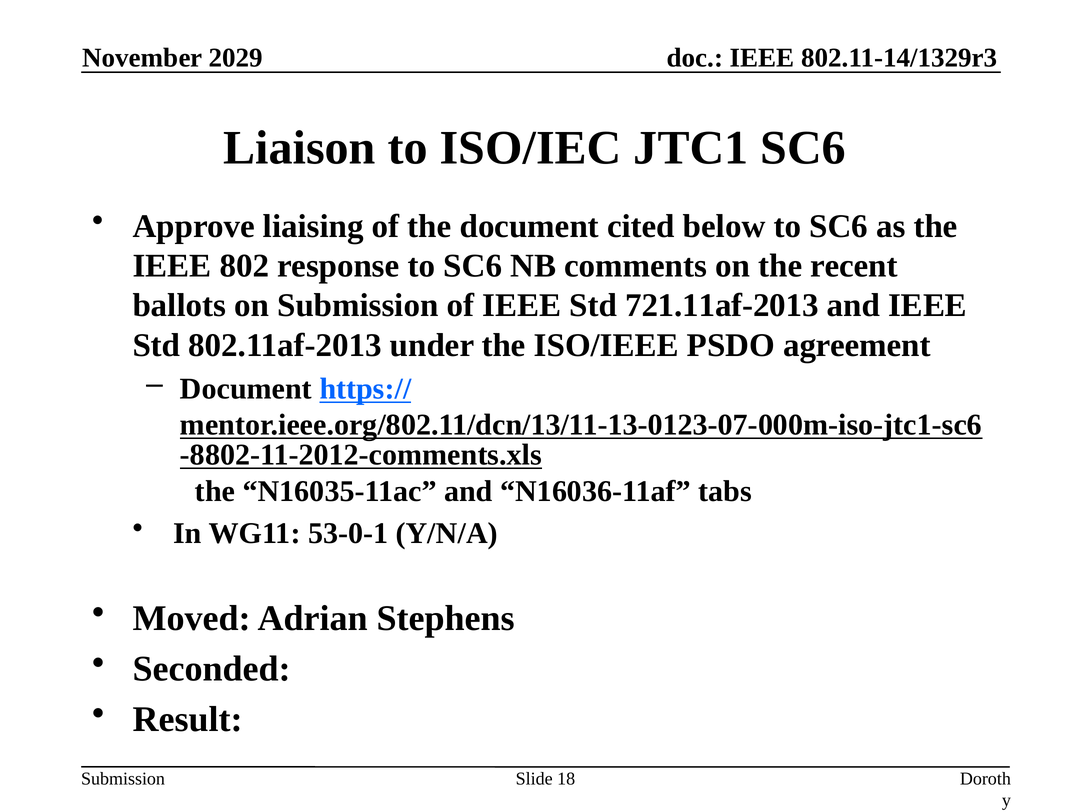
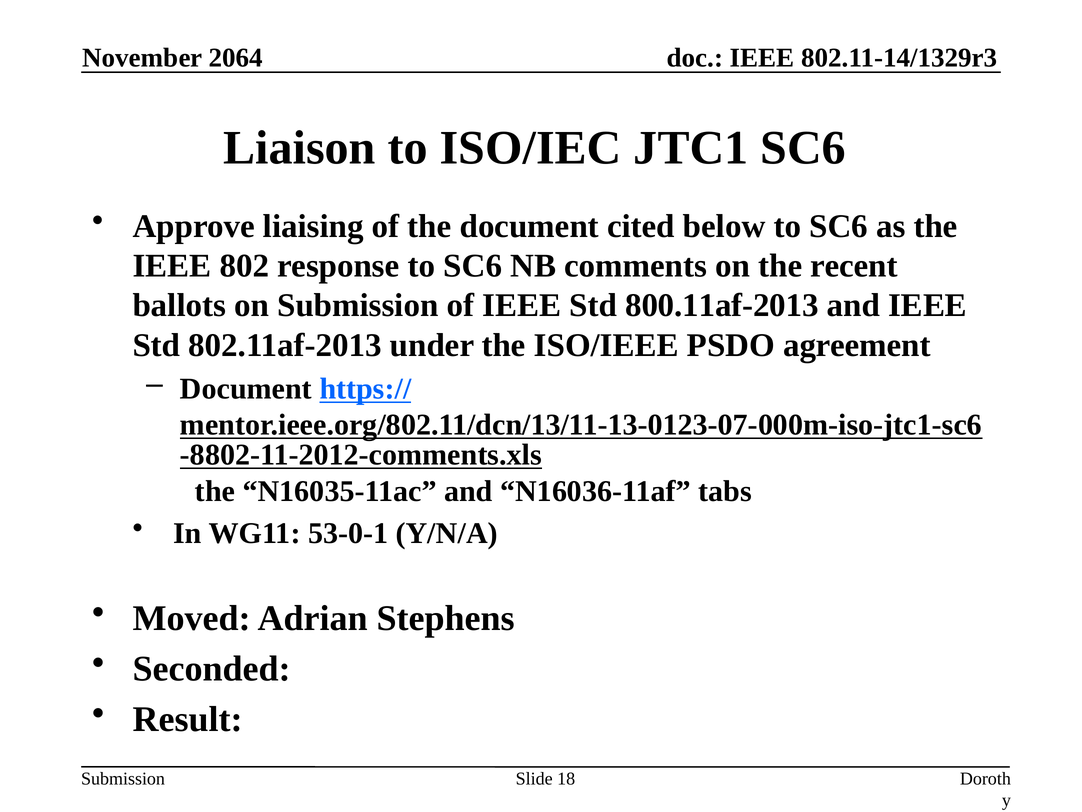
2029: 2029 -> 2064 (236, 58)
721.11af-2013: 721.11af-2013 -> 800.11af-2013 (722, 305)
